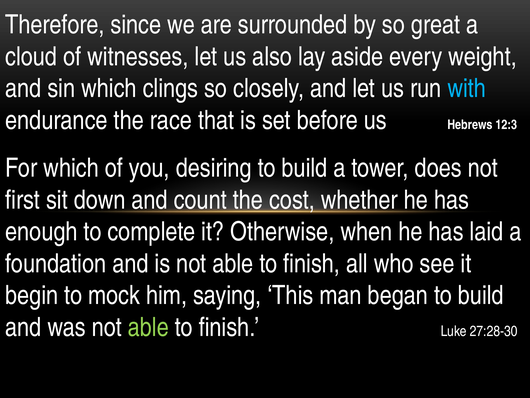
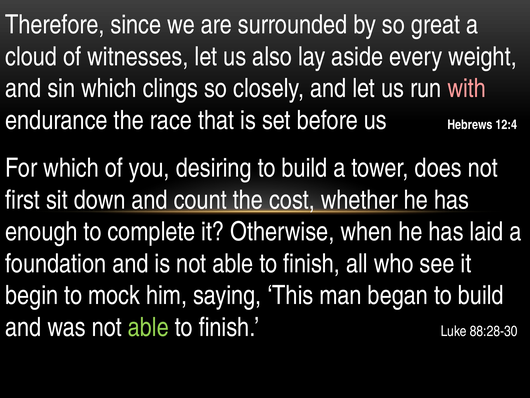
with colour: light blue -> pink (467, 88)
12:3: 12:3 -> 12:4 (506, 125)
27:28-30: 27:28-30 -> 88:28-30 (494, 331)
